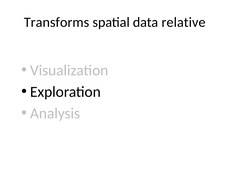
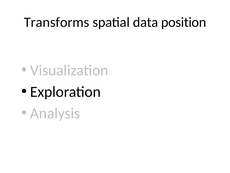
relative: relative -> position (184, 22)
